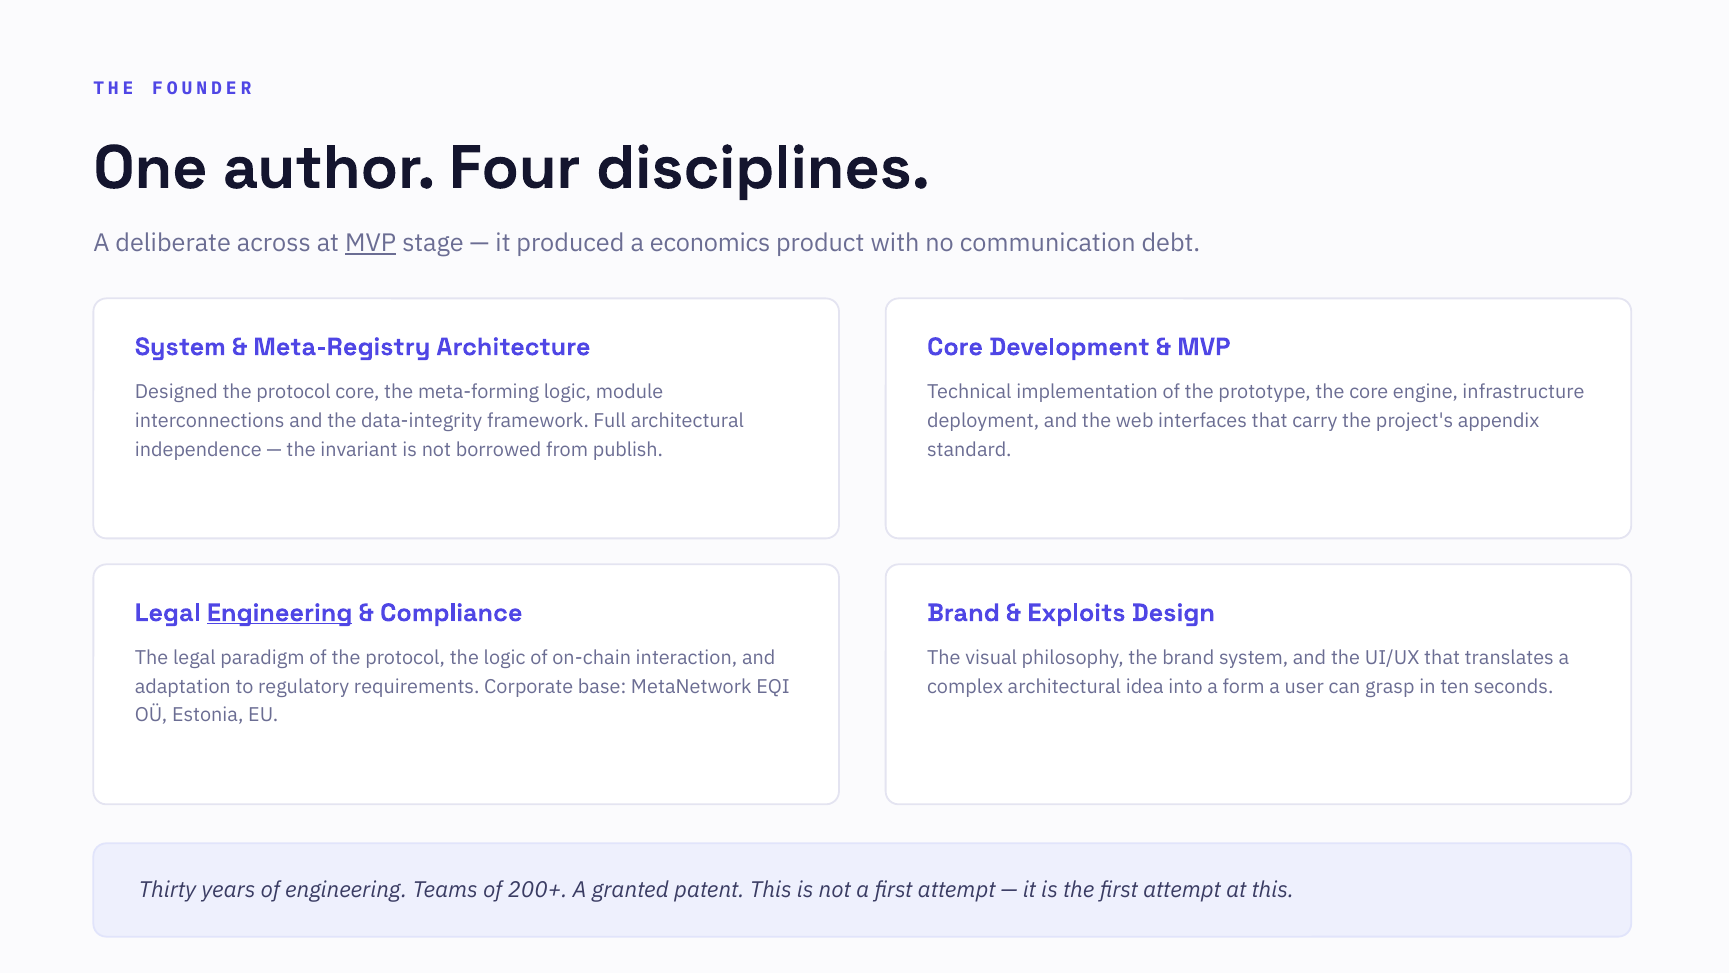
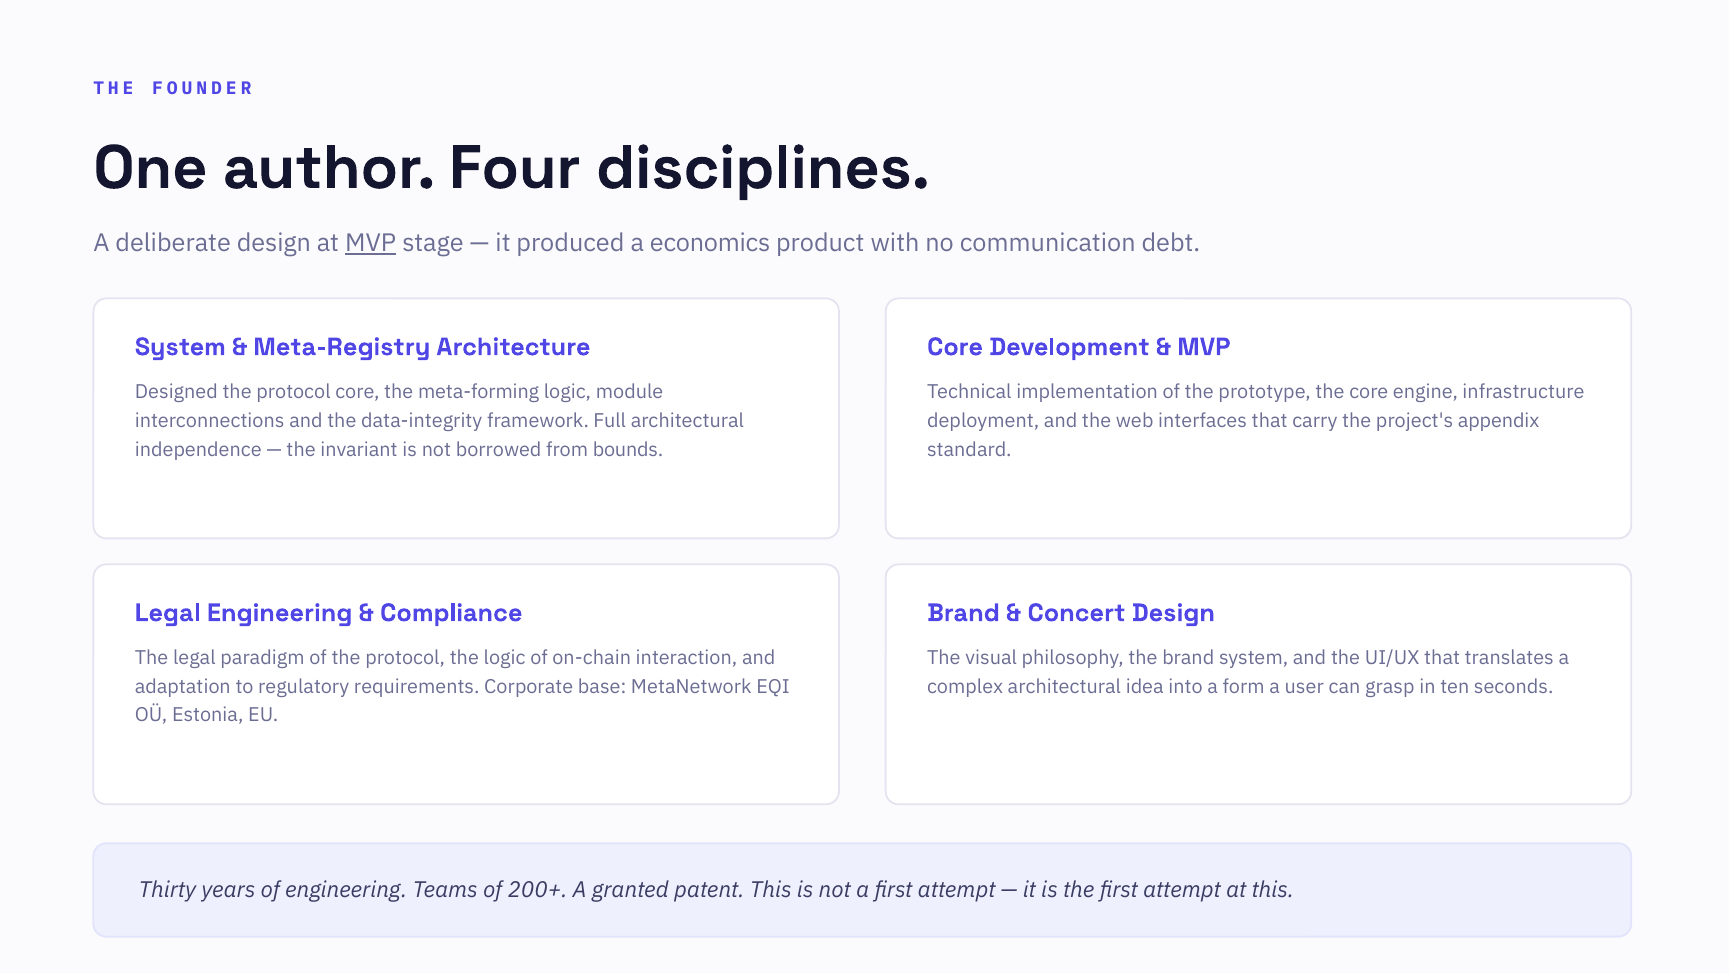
deliberate across: across -> design (274, 243)
publish: publish -> bounds (628, 449)
Engineering underline: present -> none (280, 613)
Exploits: Exploits -> Concert (1077, 613)
